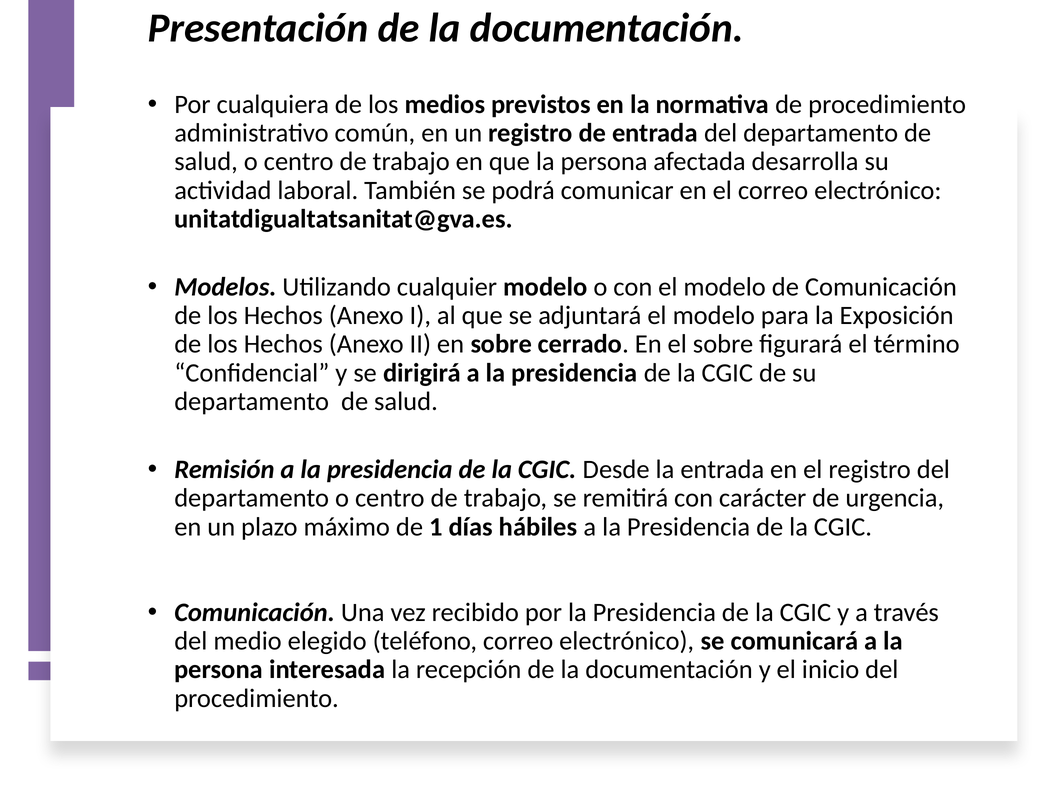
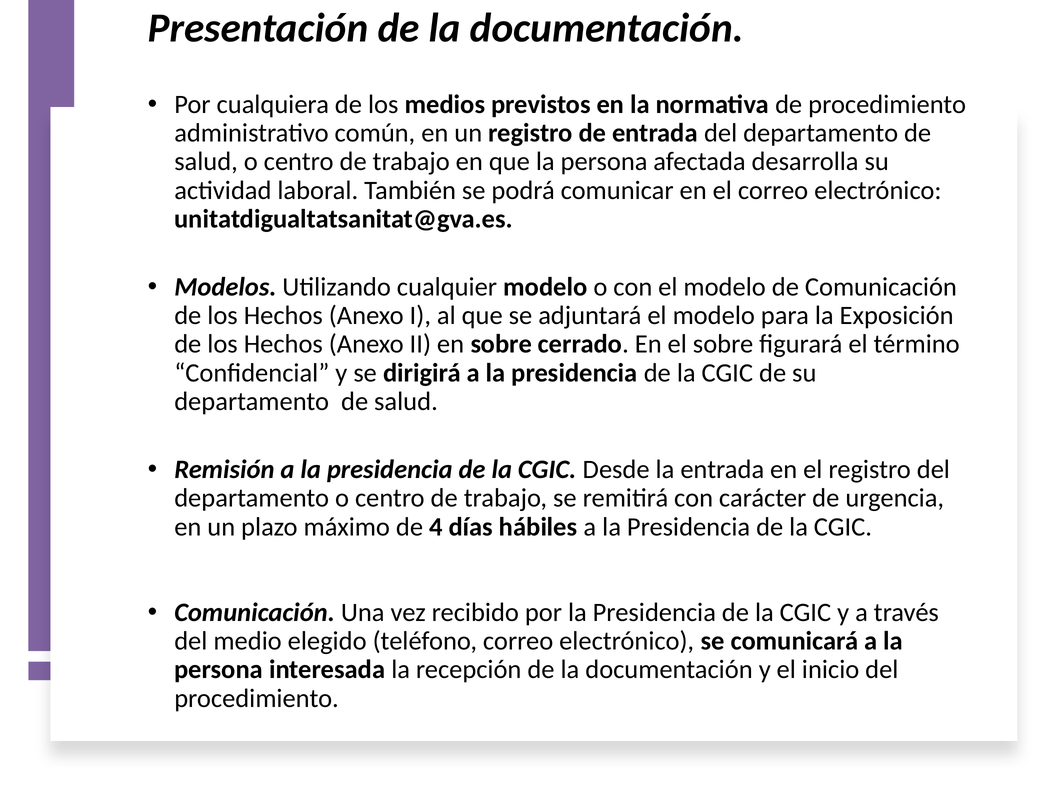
1: 1 -> 4 (436, 527)
